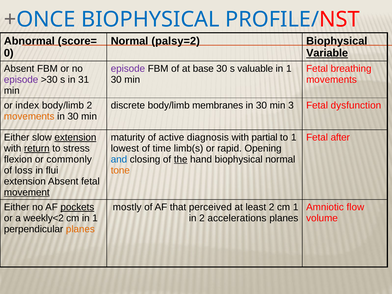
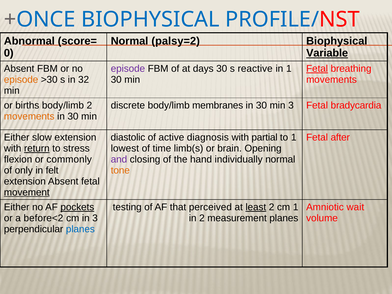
base: base -> days (203, 69)
valuable: valuable -> reactive (255, 69)
Fetal underline: none -> present (317, 69)
episode colour: purple -> orange (21, 80)
31: 31 -> 32 (84, 80)
index: index -> births (27, 105)
dysfunction: dysfunction -> bradycardia (356, 105)
extension underline: present -> none (75, 137)
maturity: maturity -> diastolic (128, 137)
rapid: rapid -> brain (230, 148)
and colour: blue -> purple (119, 159)
the underline: present -> none (181, 159)
hand biophysical: biophysical -> individually (239, 159)
loss: loss -> only (24, 170)
flui: flui -> felt (52, 170)
mostly: mostly -> testing (127, 207)
least underline: none -> present (256, 207)
flow: flow -> wait (355, 207)
weekly<2: weekly<2 -> before<2 (43, 218)
in 1: 1 -> 3 (95, 218)
accelerations: accelerations -> measurement (237, 218)
planes colour: orange -> blue (80, 229)
